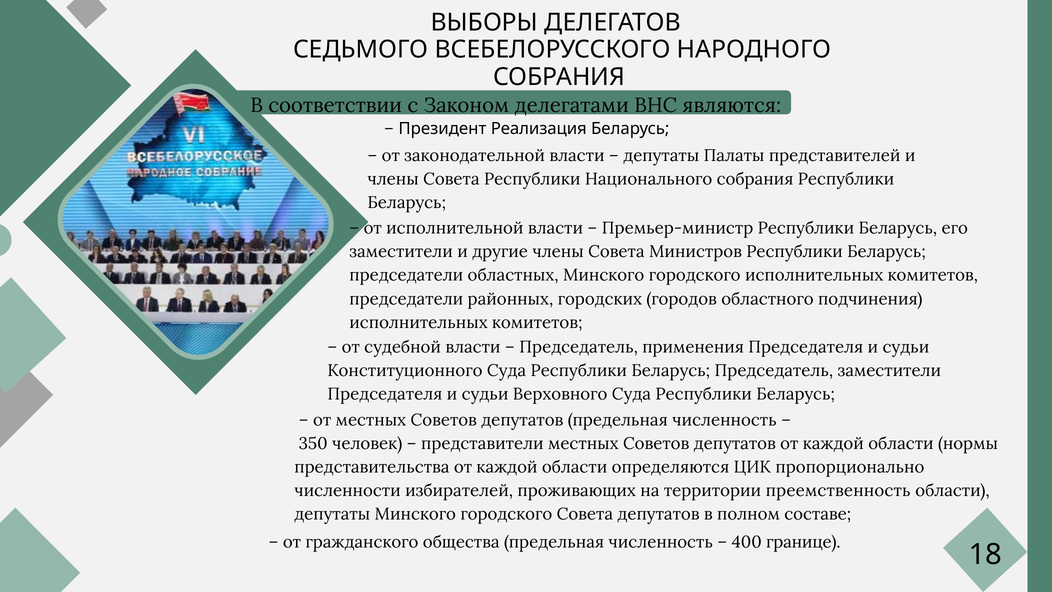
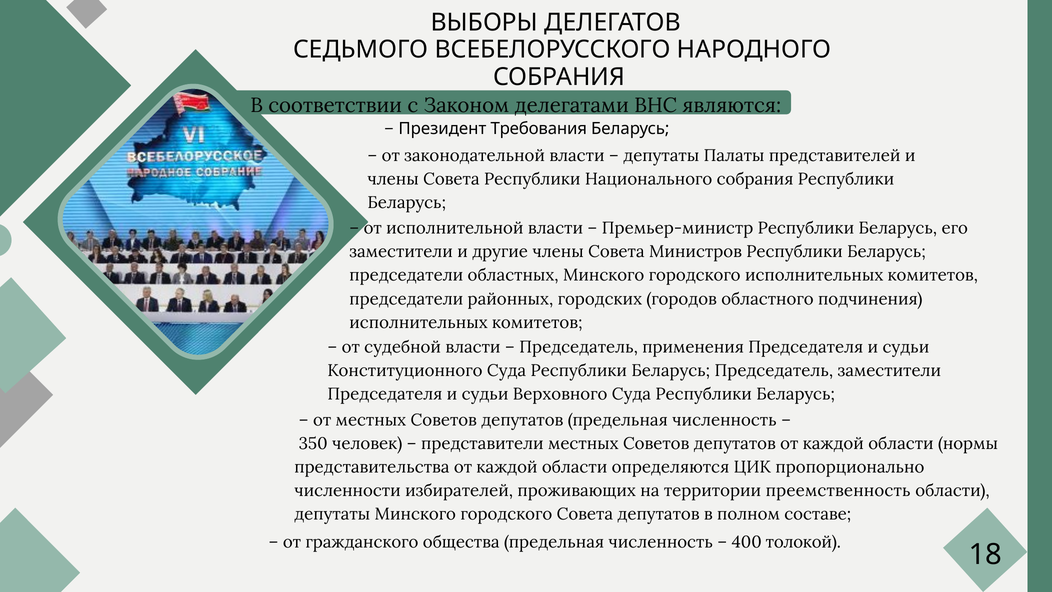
Реализация: Реализация -> Требования (539, 129)
границе: границе -> толокой (803, 542)
